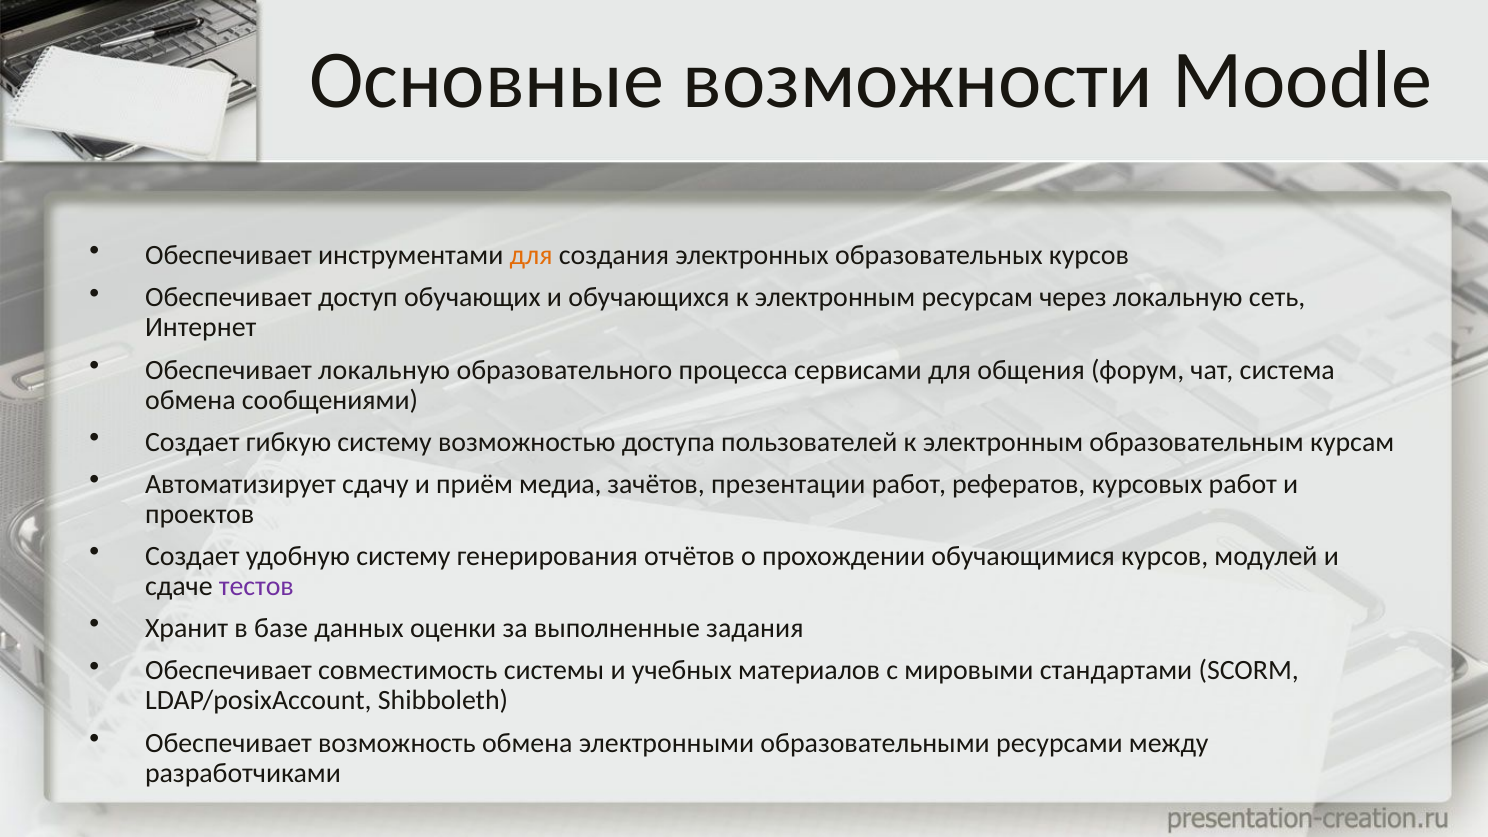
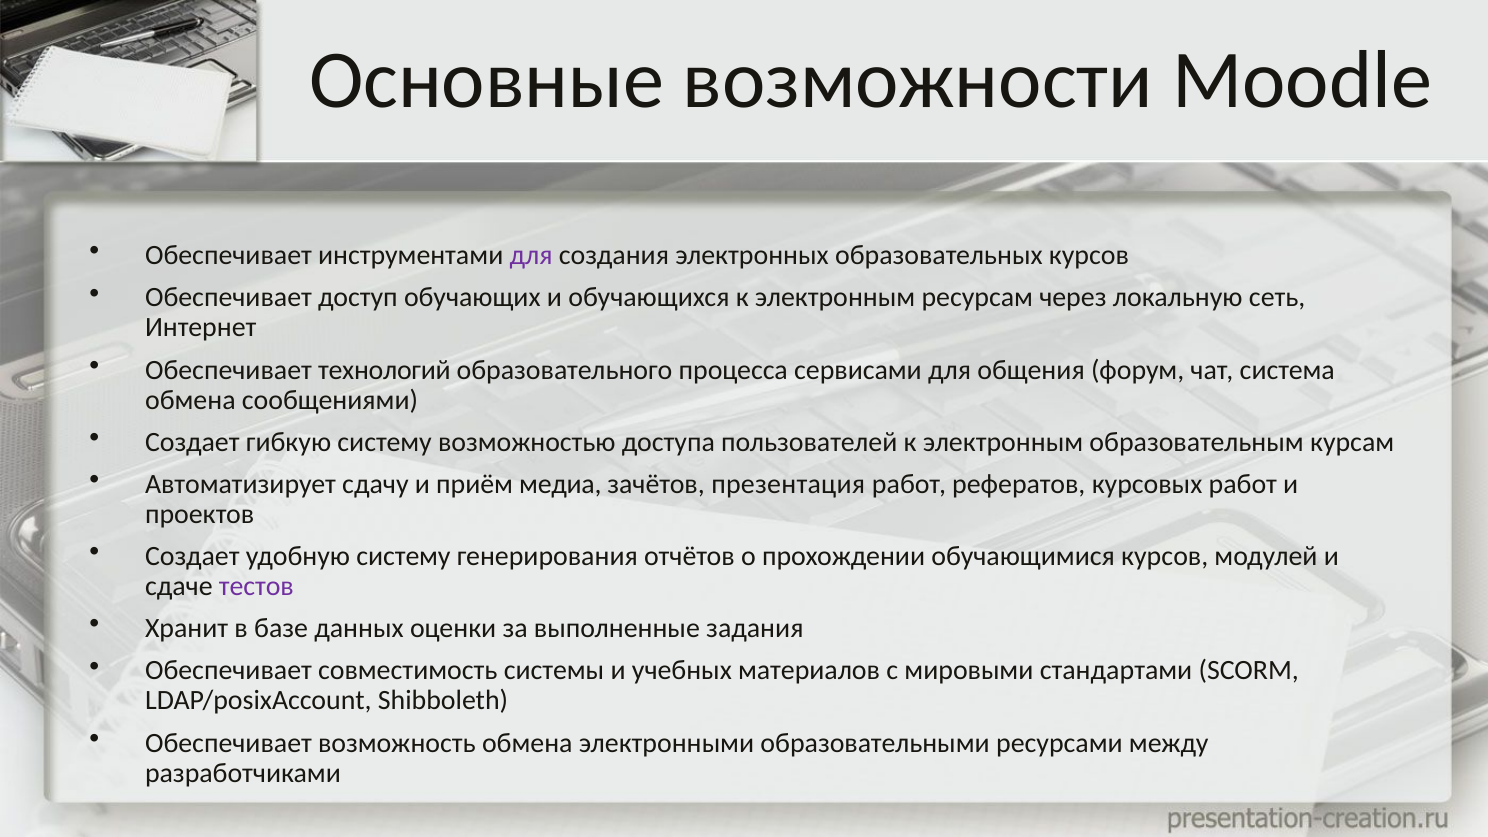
для colour: orange -> purple (531, 256)
Обеспечивает локальную: локальную -> технологий (384, 370)
презентации: презентации -> презентация (788, 484)
